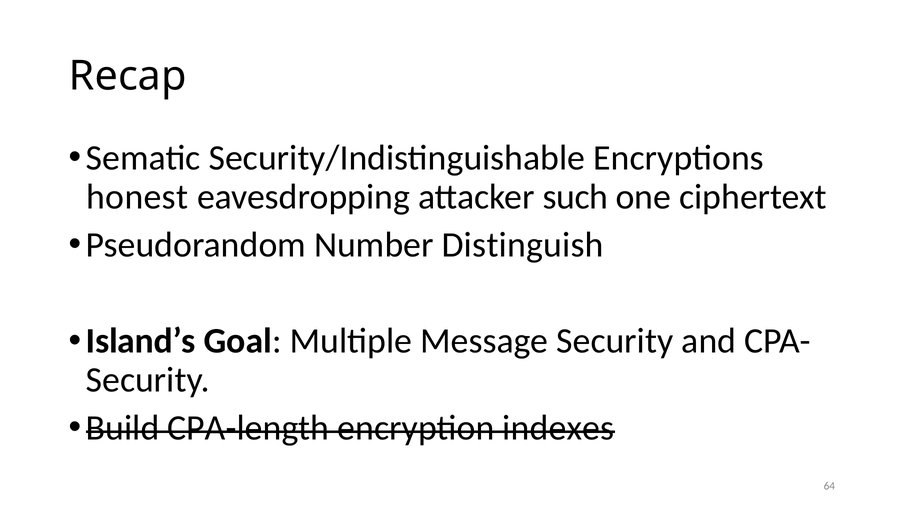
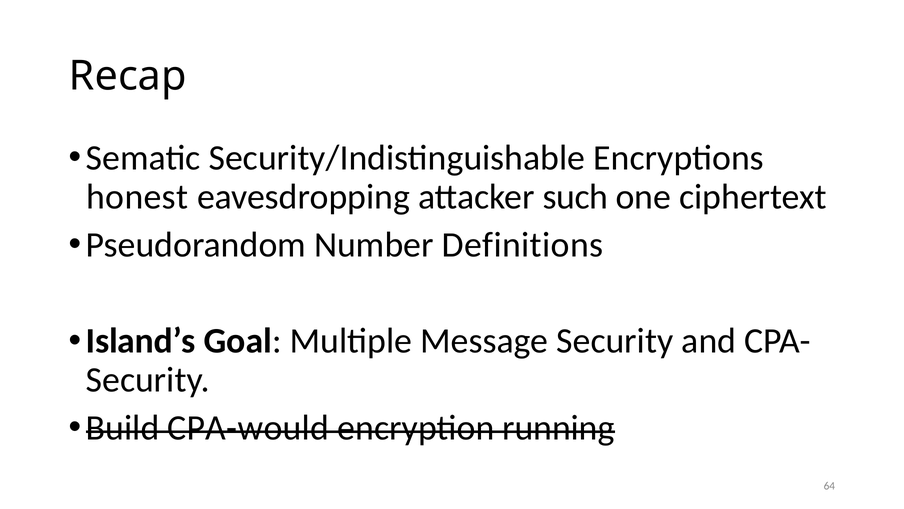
Distinguish: Distinguish -> Definitions (523, 245)
CPA-length: CPA-length -> CPA-would (248, 427)
indexes: indexes -> running (558, 427)
